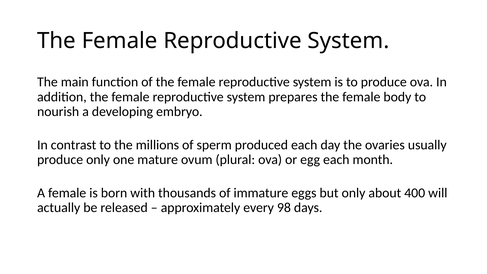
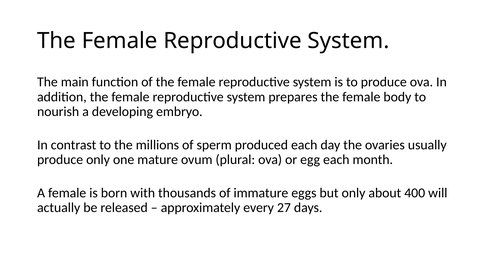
98: 98 -> 27 (284, 208)
